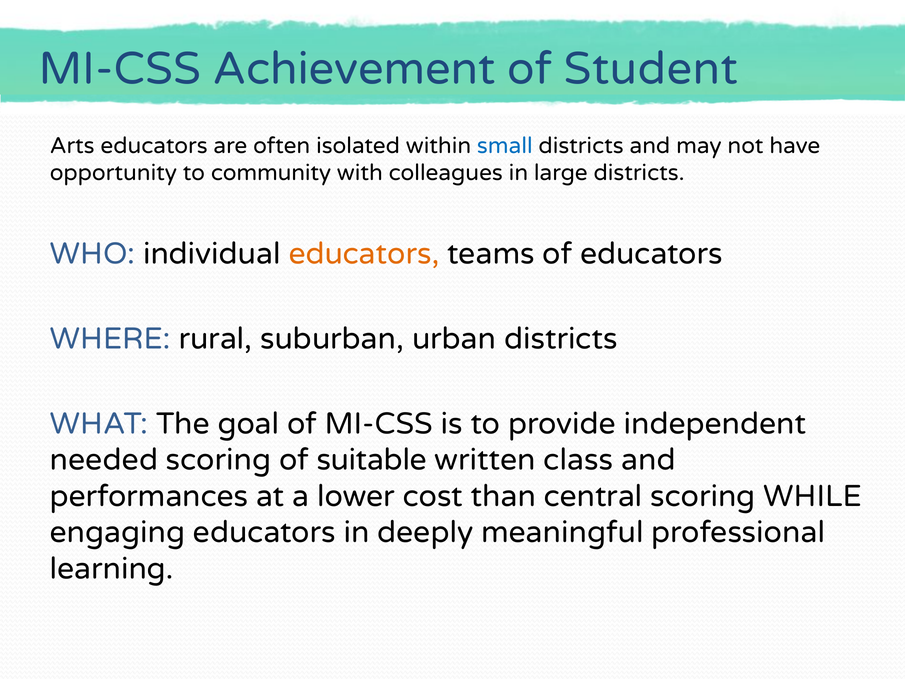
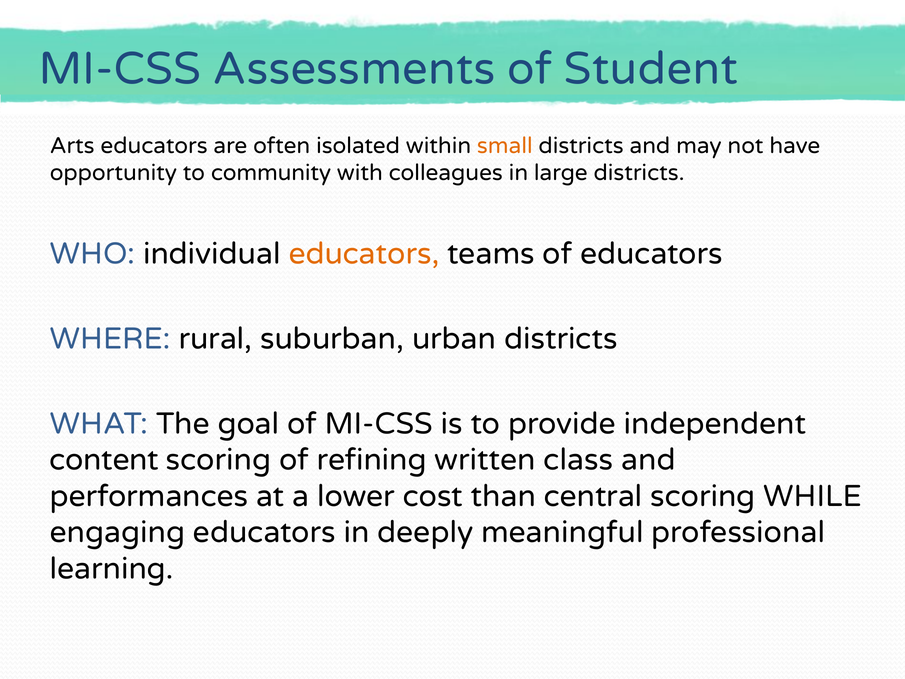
Achievement: Achievement -> Assessments (354, 69)
small colour: blue -> orange (505, 146)
needed: needed -> content (104, 460)
suitable: suitable -> refining (372, 460)
